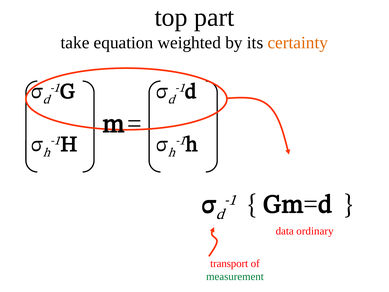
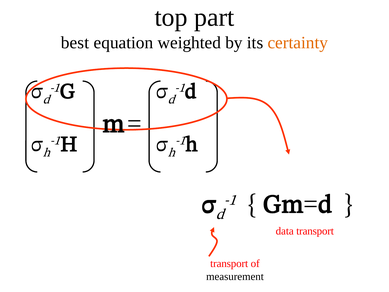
take: take -> best (75, 43)
ordinary: ordinary -> transport (315, 231)
measurement colour: green -> black (235, 276)
